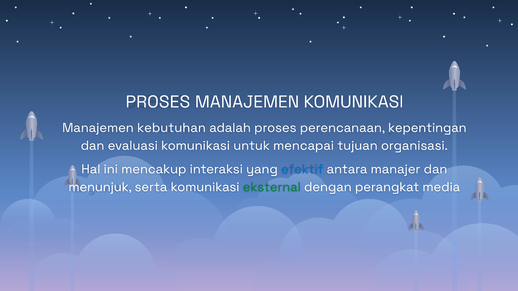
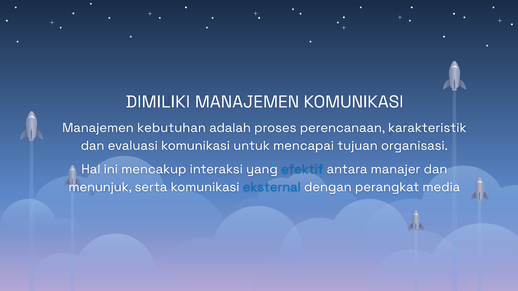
PROSES: PROSES -> DIMILIKI (158, 102)
kepentingan: kepentingan -> karakteristik (427, 128)
eksternal colour: green -> blue (272, 187)
